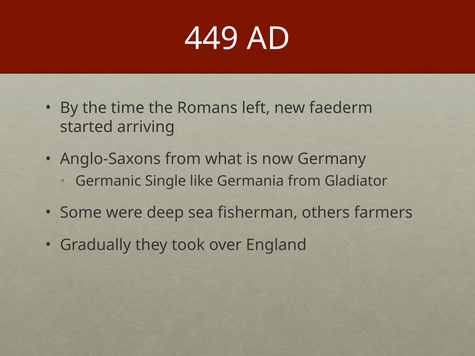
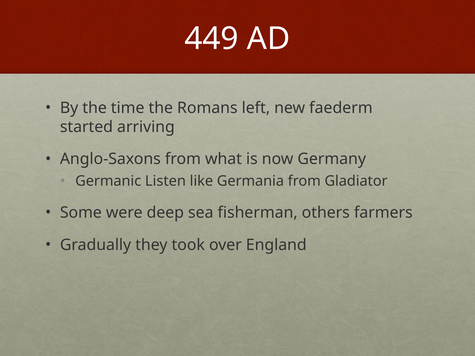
Single: Single -> Listen (165, 181)
